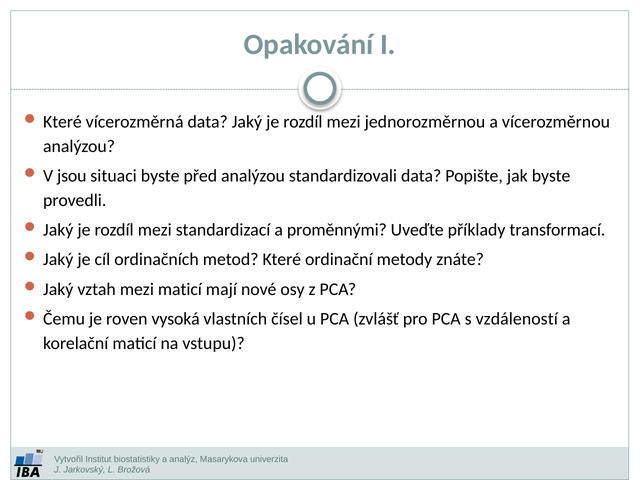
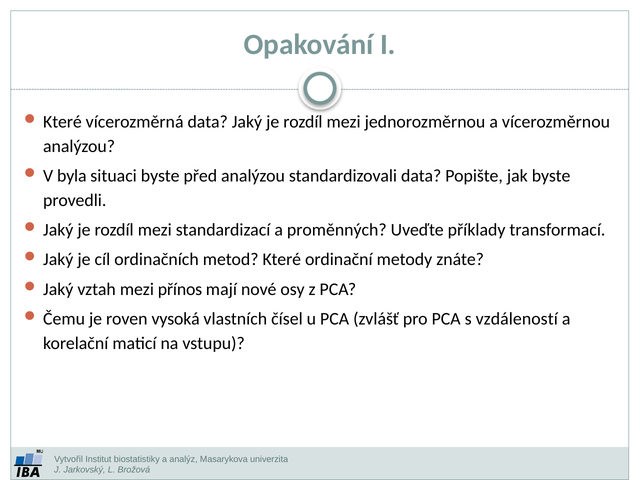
jsou: jsou -> byla (72, 176)
proměnnými: proměnnými -> proměnných (337, 230)
mezi maticí: maticí -> přínos (180, 289)
